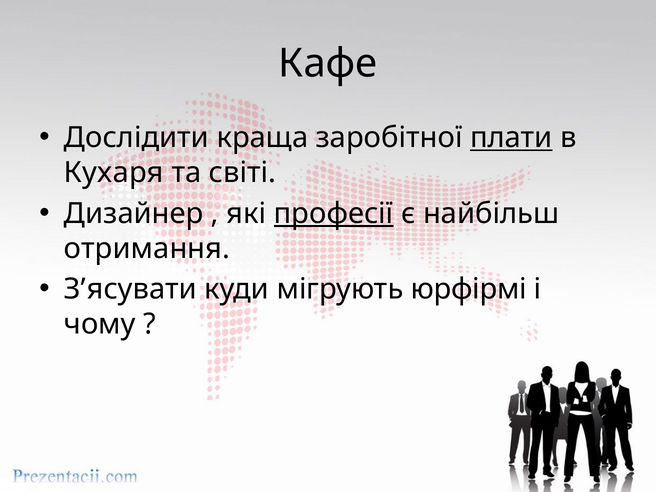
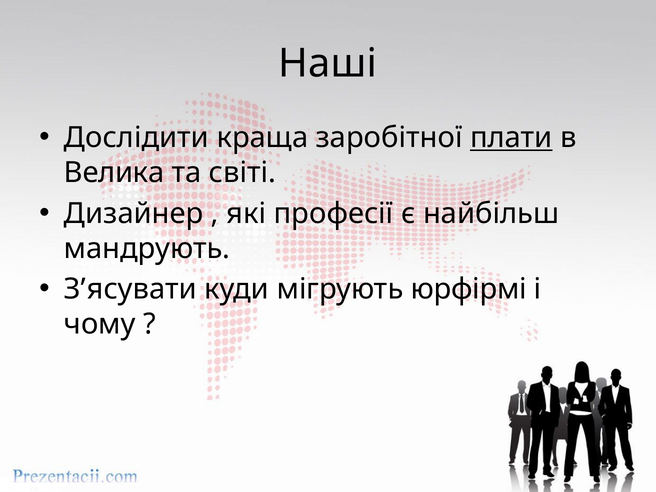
Кафе: Кафе -> Наші (328, 64)
Кухаря: Кухаря -> Велика (114, 173)
професії underline: present -> none (334, 213)
отримання: отримання -> мандрують (147, 248)
